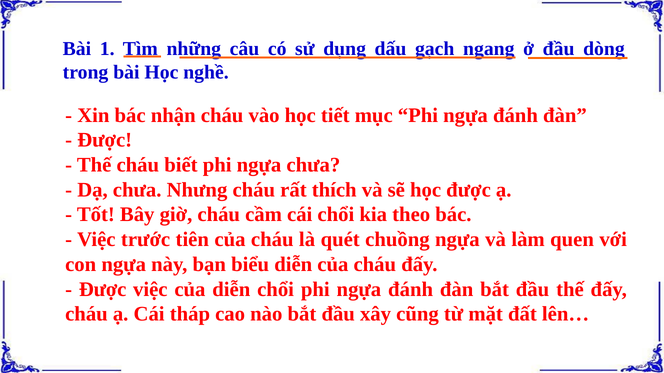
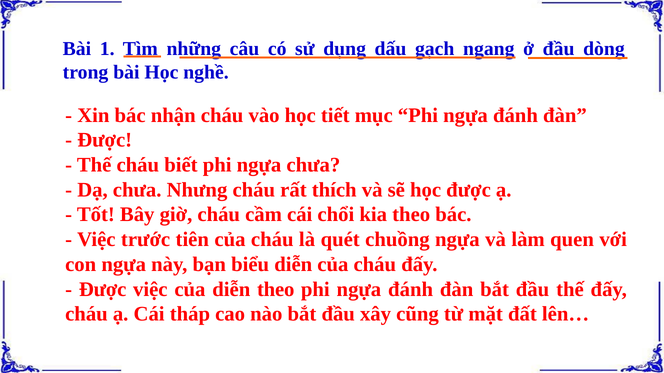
diễn chổi: chổi -> theo (276, 289)
